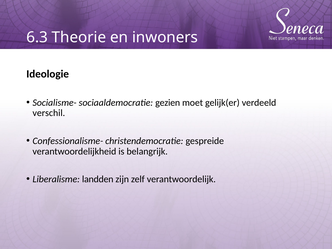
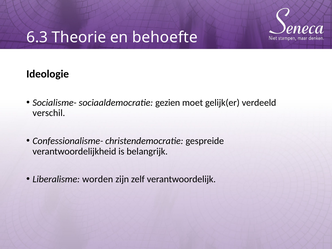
inwoners: inwoners -> behoefte (165, 37)
landden: landden -> worden (98, 179)
